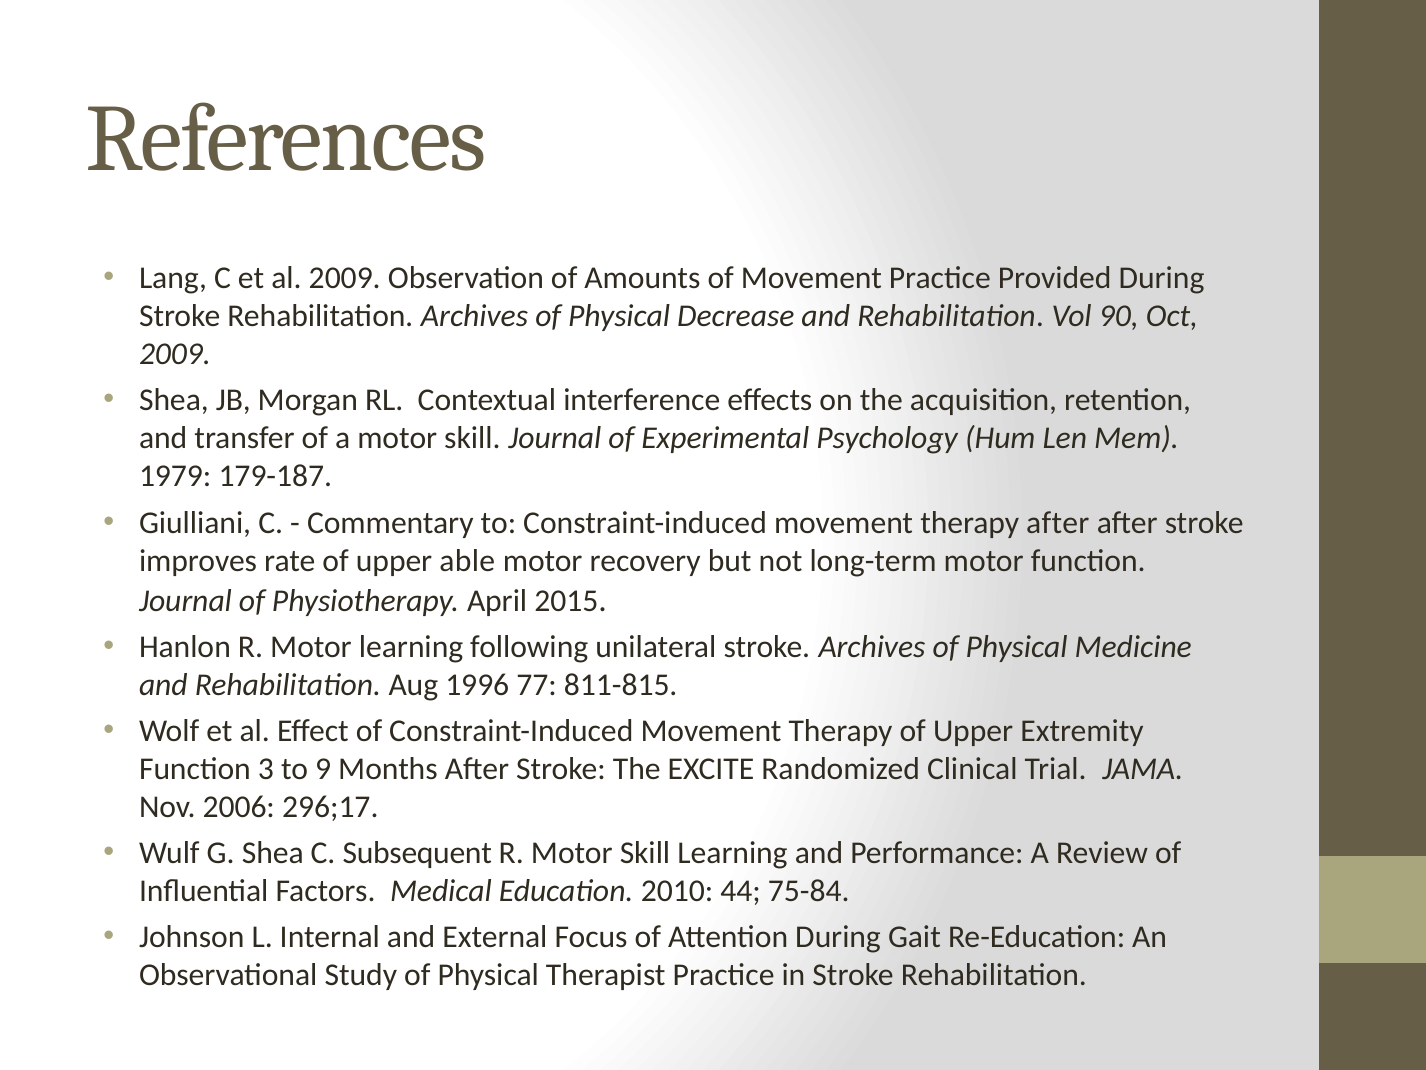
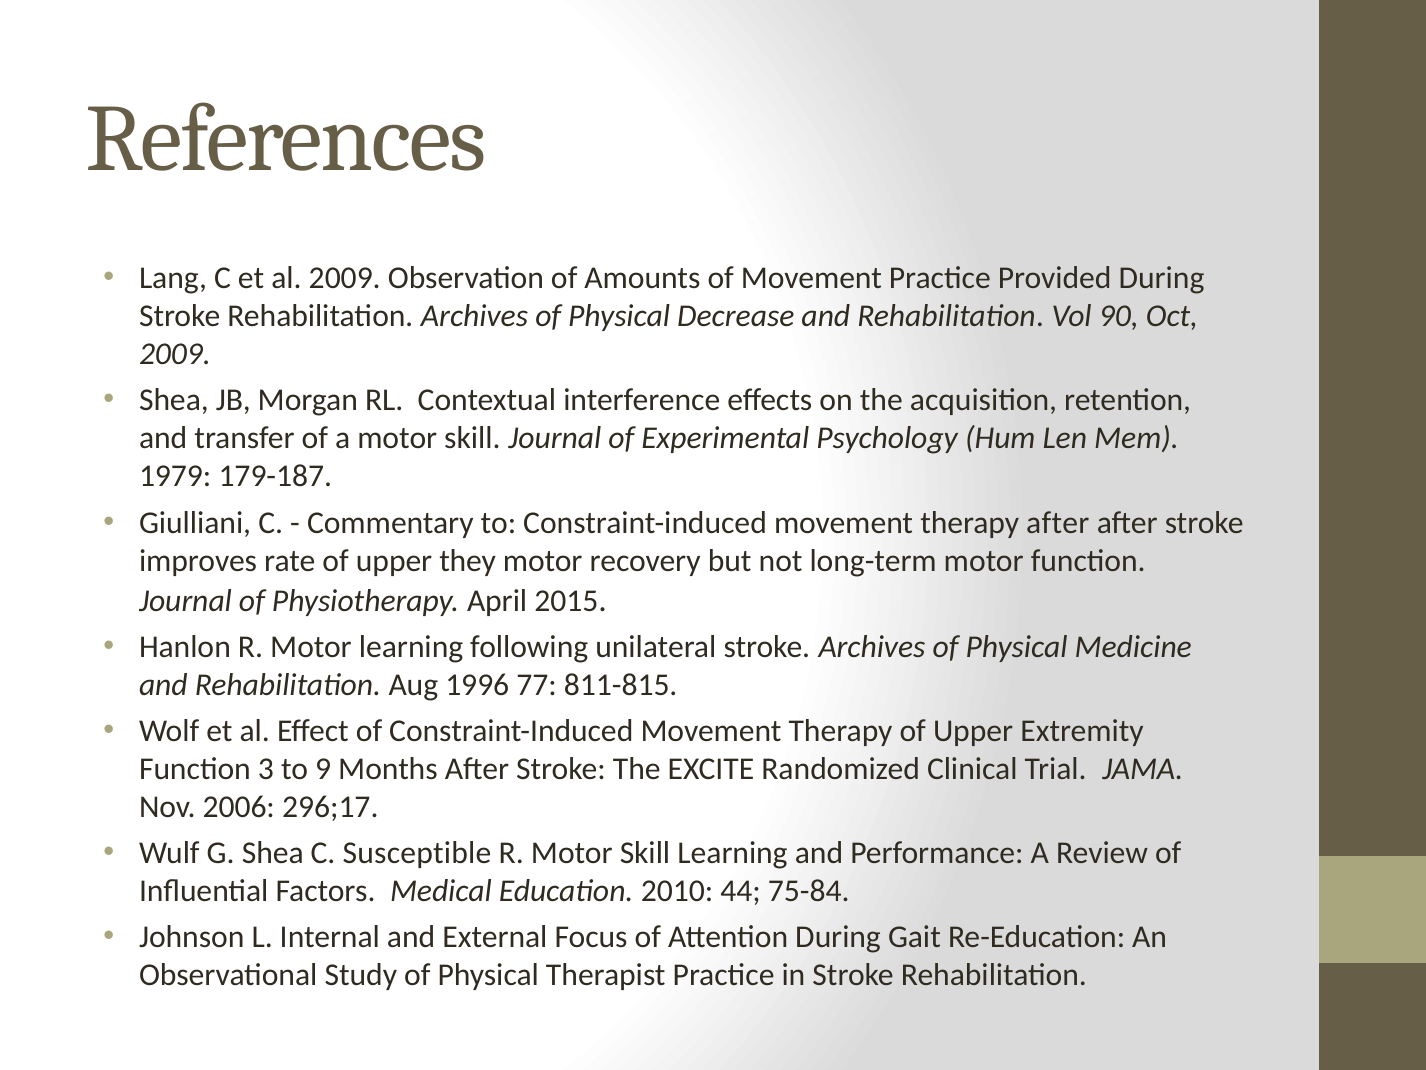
able: able -> they (468, 561)
Subsequent: Subsequent -> Susceptible (417, 853)
